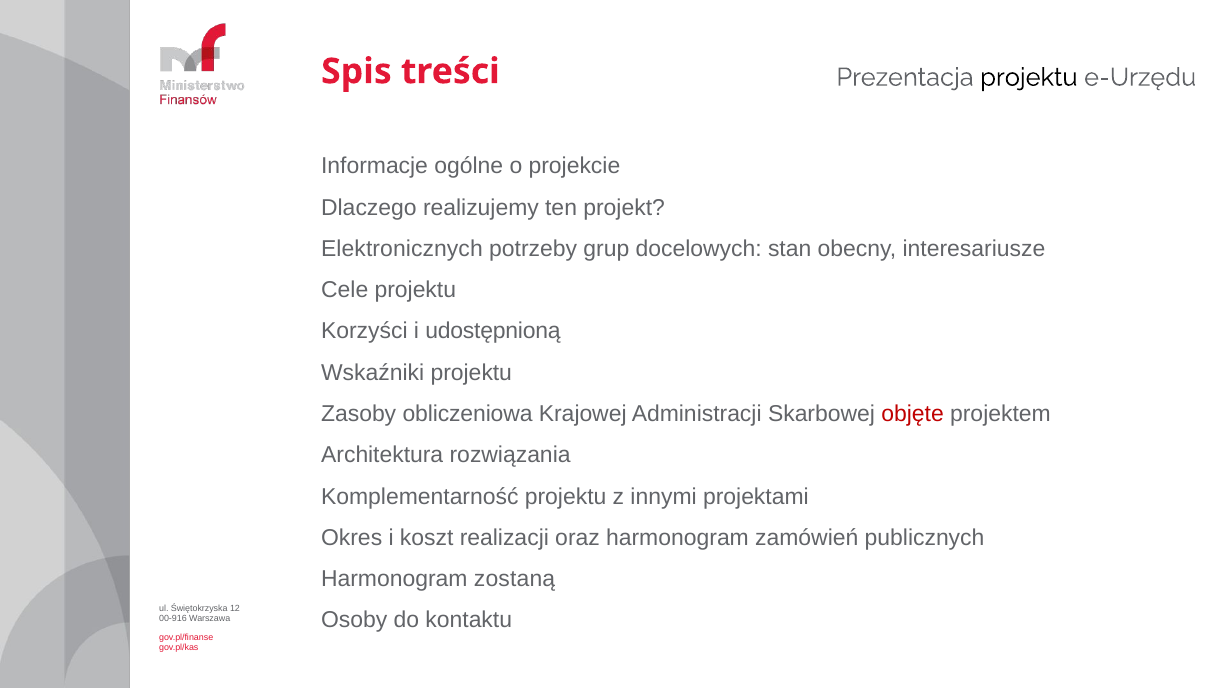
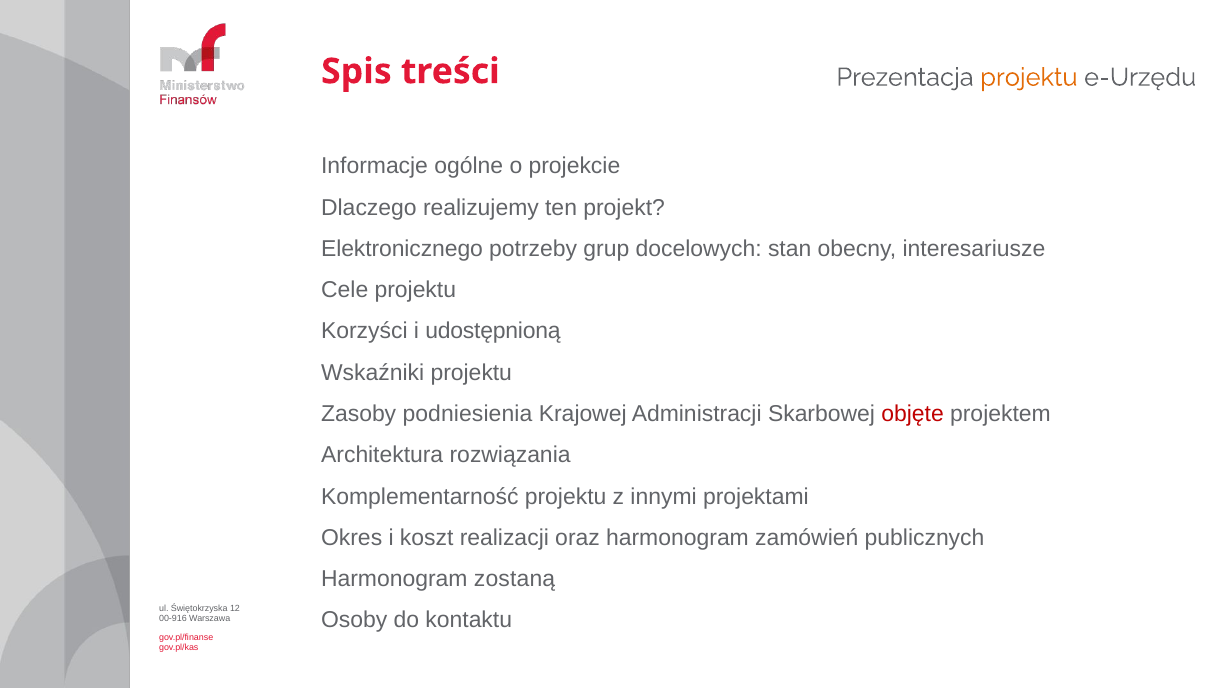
projektu colour: black -> orange (1029, 77)
Elektronicznych: Elektronicznych -> Elektronicznego (402, 249)
obliczeniowa: obliczeniowa -> podniesienia (467, 414)
